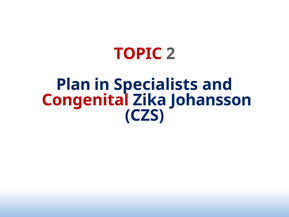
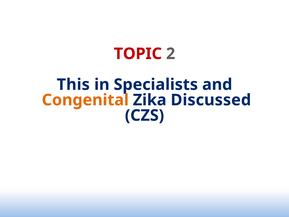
Plan: Plan -> This (73, 84)
Congenital colour: red -> orange (85, 100)
Johansson: Johansson -> Discussed (211, 100)
